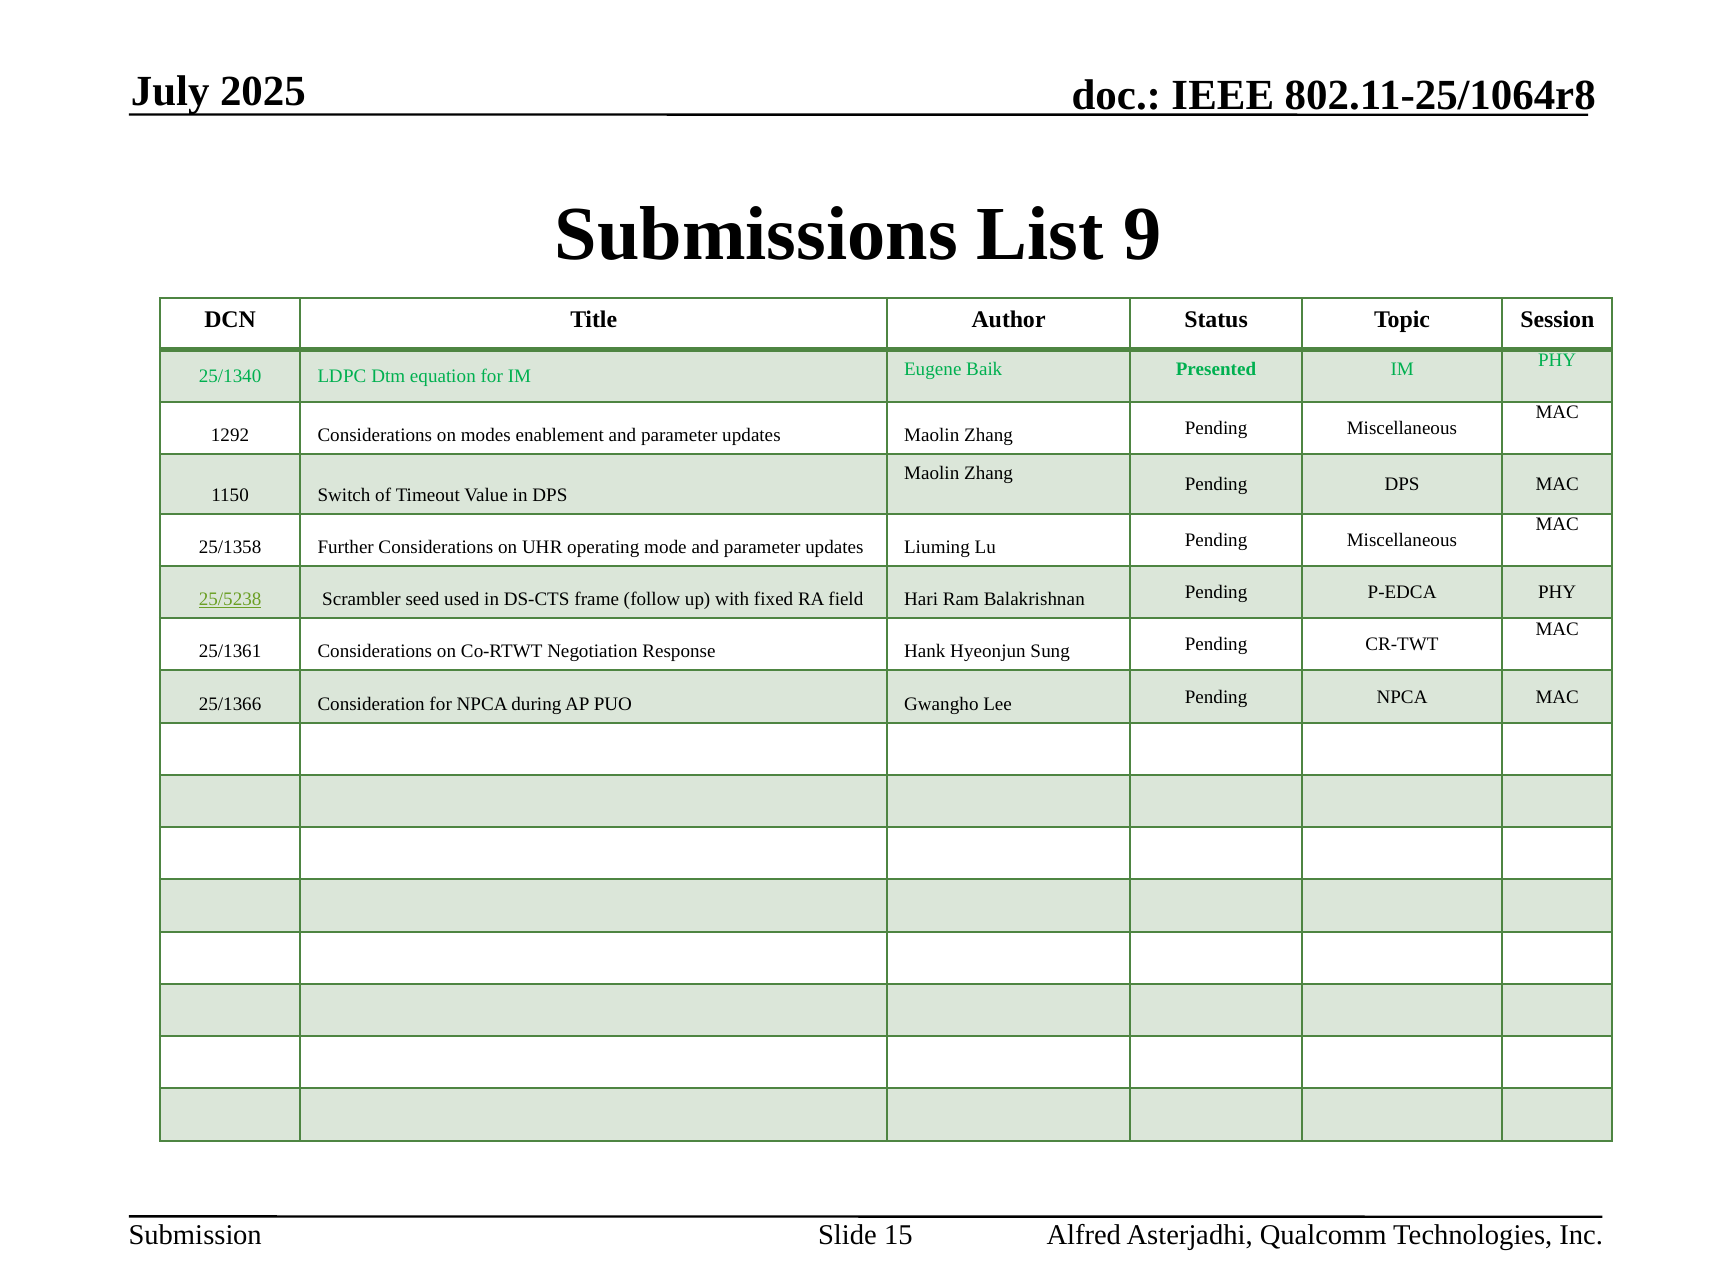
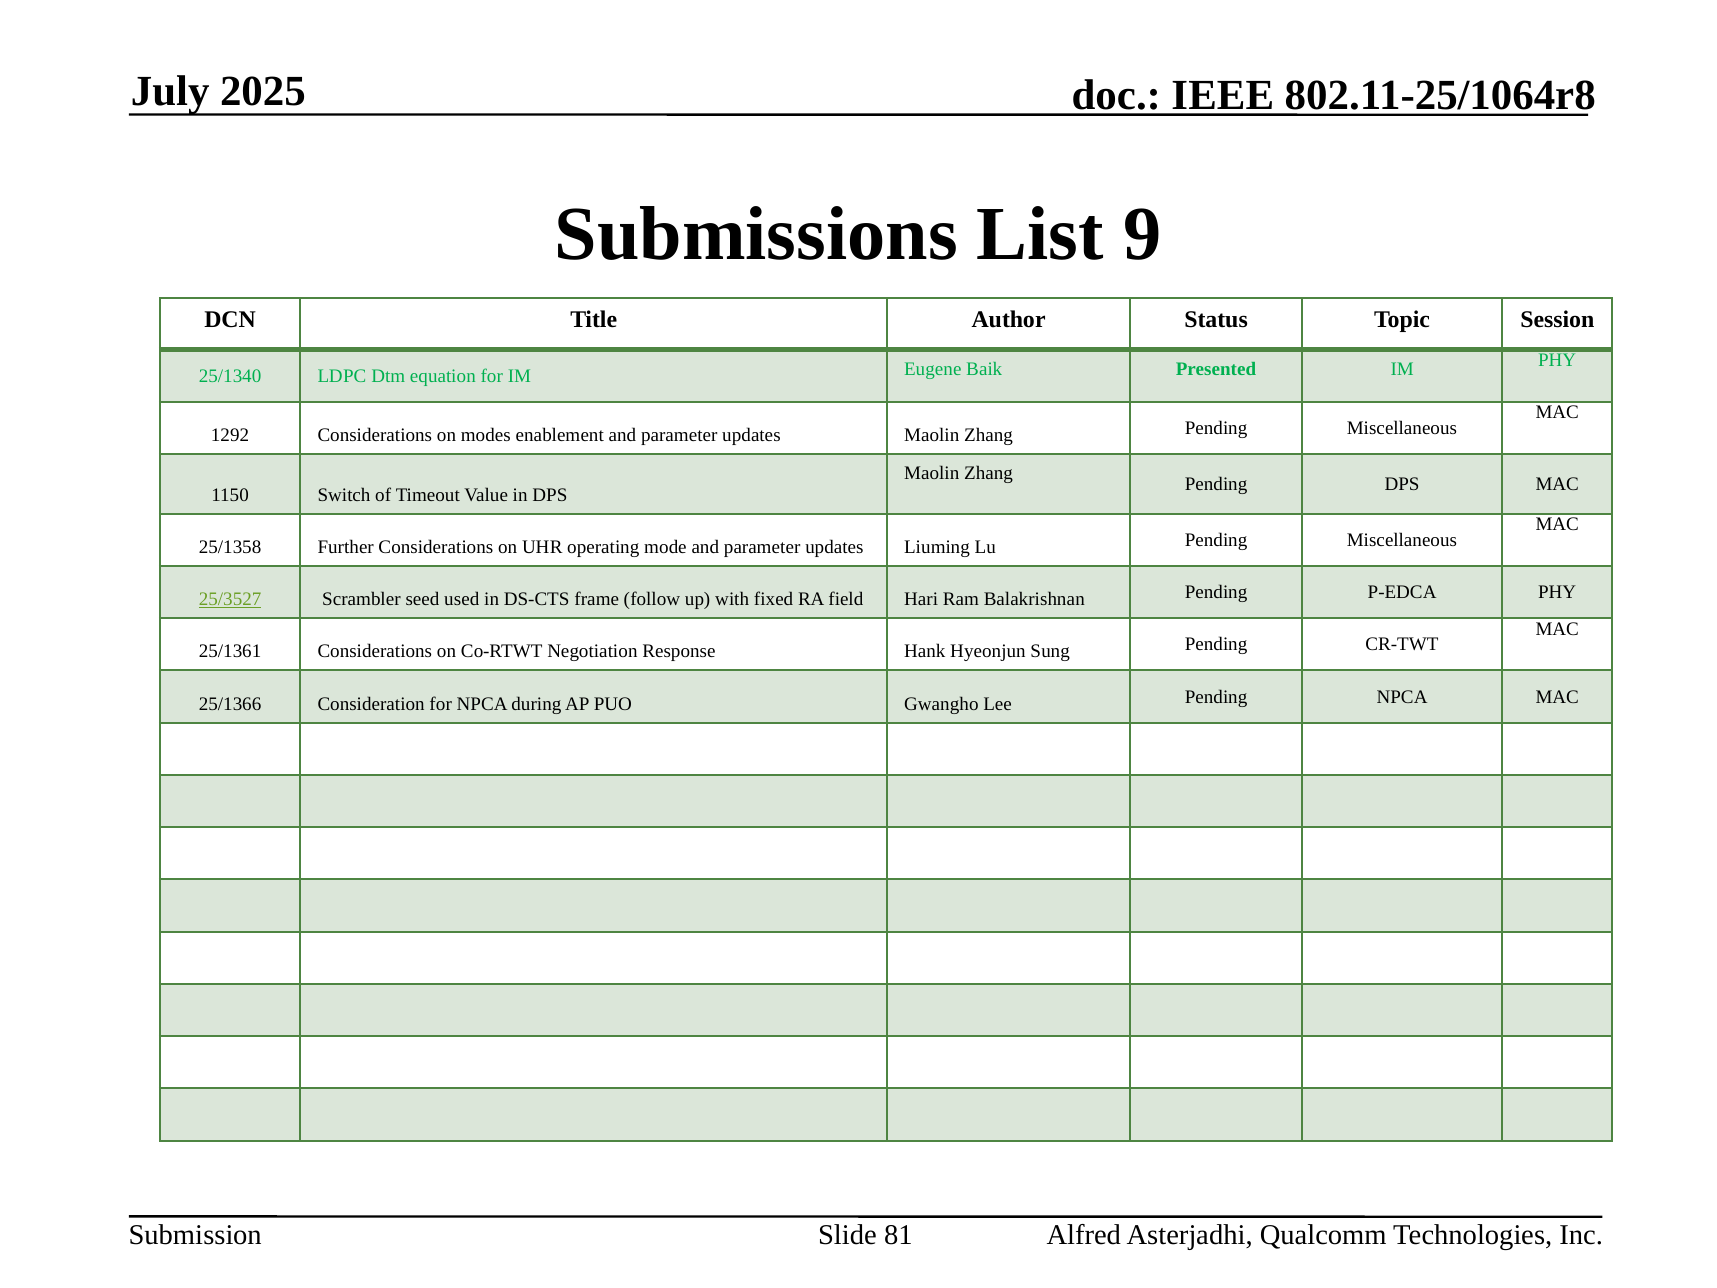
25/5238: 25/5238 -> 25/3527 (230, 599)
15: 15 -> 81 (898, 1235)
